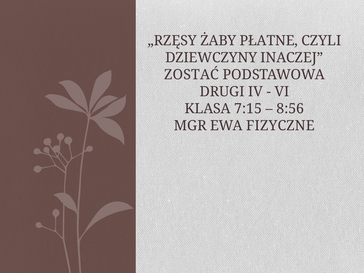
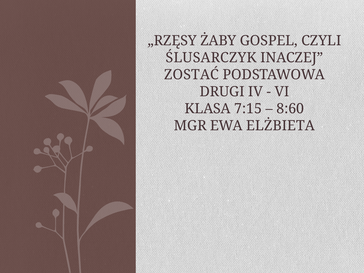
PŁATNE: PŁATNE -> GOSPEL (269, 41)
DZIEWCZYNY: DZIEWCZYNY -> ŚLUSARCZYK (211, 58)
8:56: 8:56 -> 8:60 (290, 109)
FIZYCZNE: FIZYCZNE -> ELŻBIETA (281, 126)
